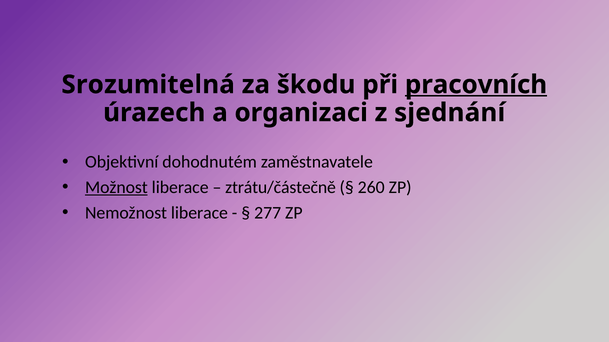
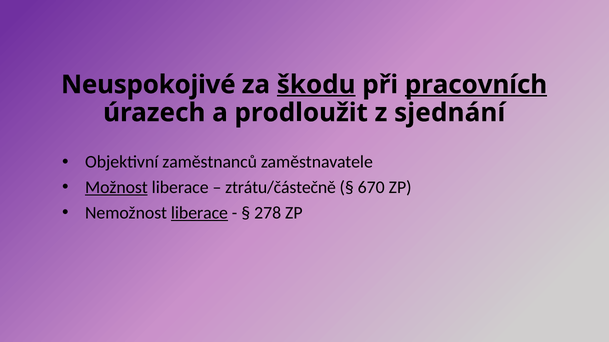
Srozumitelná: Srozumitelná -> Neuspokojivé (148, 85)
škodu underline: none -> present (316, 85)
organizaci: organizaci -> prodloužit (301, 113)
dohodnutém: dohodnutém -> zaměstnanců (210, 162)
260: 260 -> 670 (371, 188)
liberace underline: none -> present (199, 213)
277: 277 -> 278 (268, 213)
